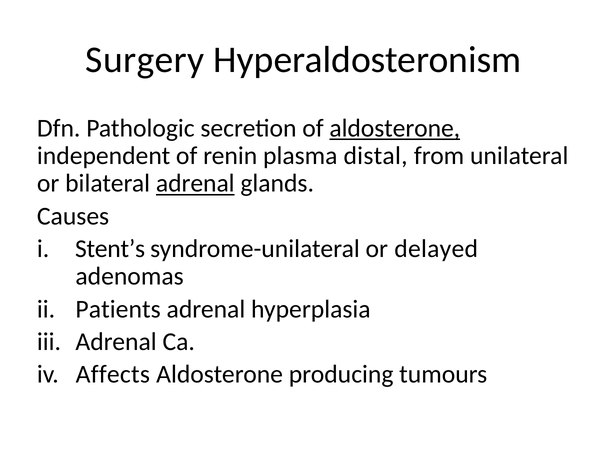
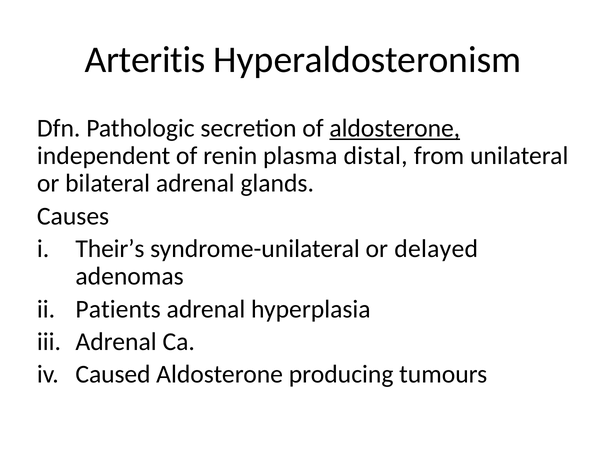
Surgery: Surgery -> Arteritis (145, 60)
adrenal underline: present -> none (195, 184)
Stent’s: Stent’s -> Their’s (110, 249)
Affects: Affects -> Caused (113, 374)
